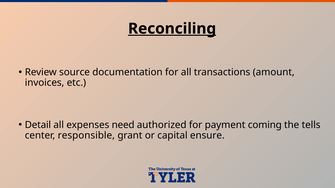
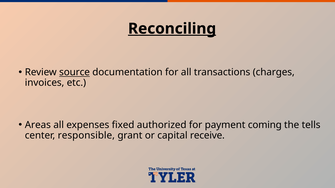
source underline: none -> present (75, 72)
amount: amount -> charges (274, 72)
Detail: Detail -> Areas (38, 125)
need: need -> fixed (123, 125)
ensure: ensure -> receive (207, 136)
